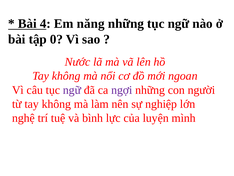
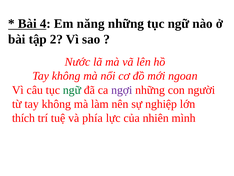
0: 0 -> 2 (56, 39)
ngữ colour: purple -> green (72, 90)
nghệ: nghệ -> thích (23, 118)
bình: bình -> phía (93, 118)
luyện: luyện -> nhiên (156, 118)
